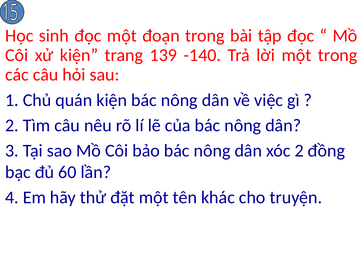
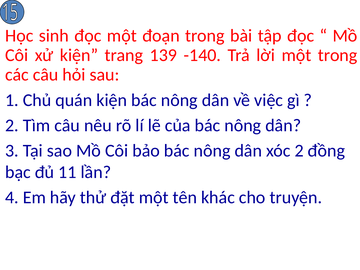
60: 60 -> 11 (67, 172)
